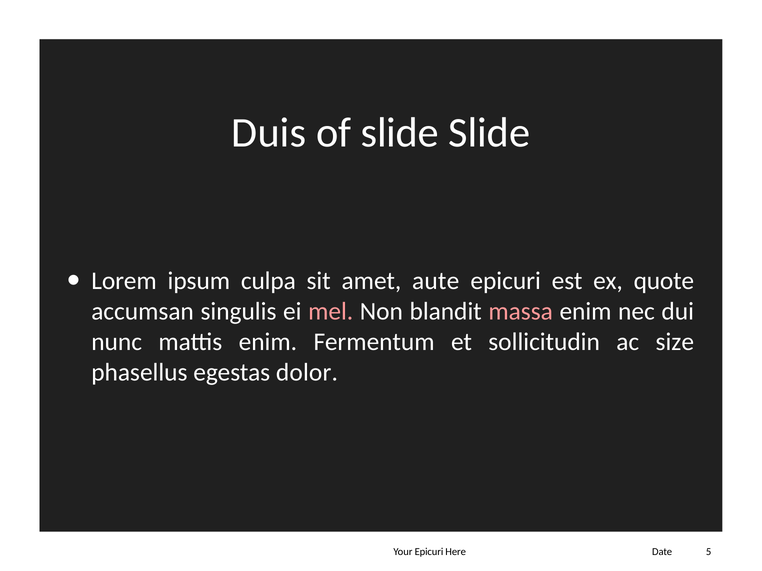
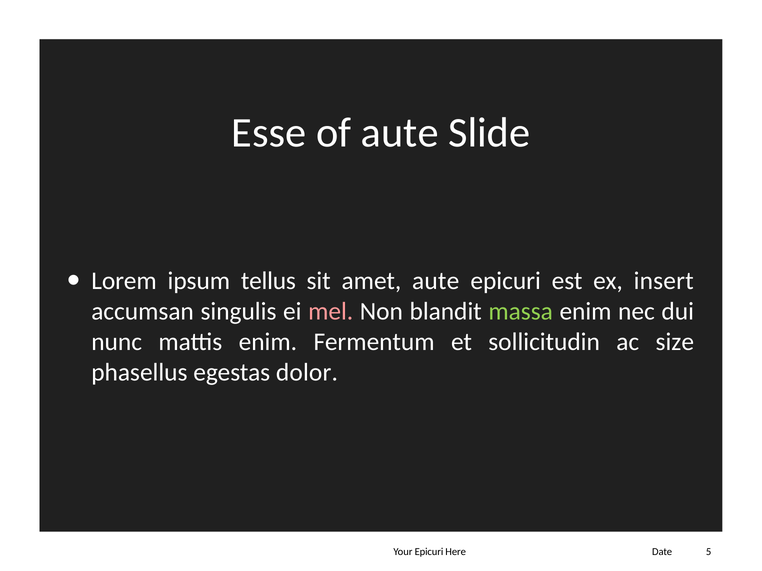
Duis: Duis -> Esse (269, 133)
of slide: slide -> aute (400, 133)
culpa: culpa -> tellus (268, 281)
quote: quote -> insert (664, 281)
massa colour: pink -> light green (521, 312)
